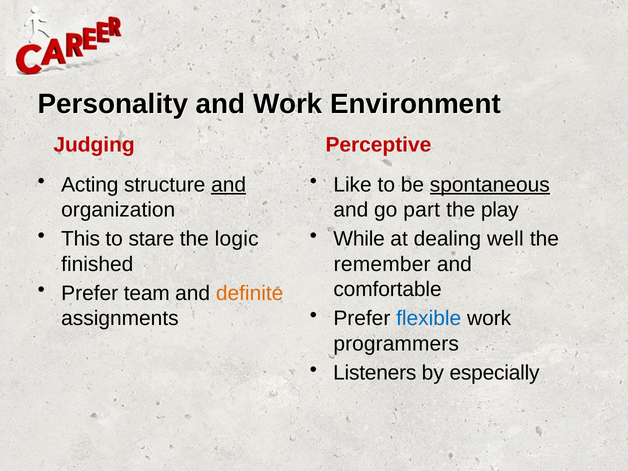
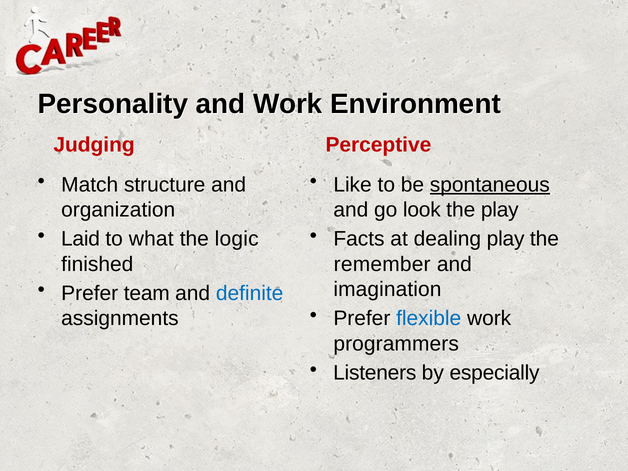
Acting: Acting -> Match (90, 185)
and underline: present -> none (229, 185)
part: part -> look (422, 210)
This: This -> Laid (81, 239)
stare: stare -> what (151, 239)
While: While -> Facts (359, 239)
dealing well: well -> play (506, 239)
comfortable: comfortable -> imagination (387, 289)
definite colour: orange -> blue (250, 293)
